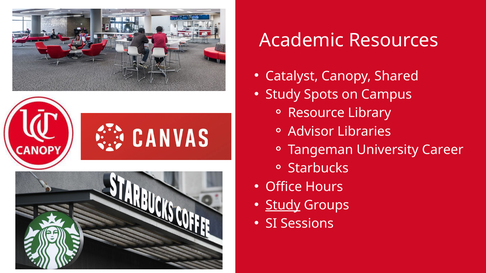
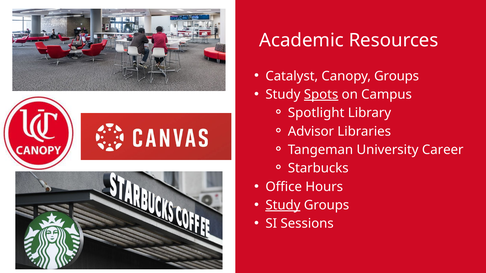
Canopy Shared: Shared -> Groups (397, 76)
Spots underline: none -> present (321, 95)
Resource: Resource -> Spotlight (316, 113)
